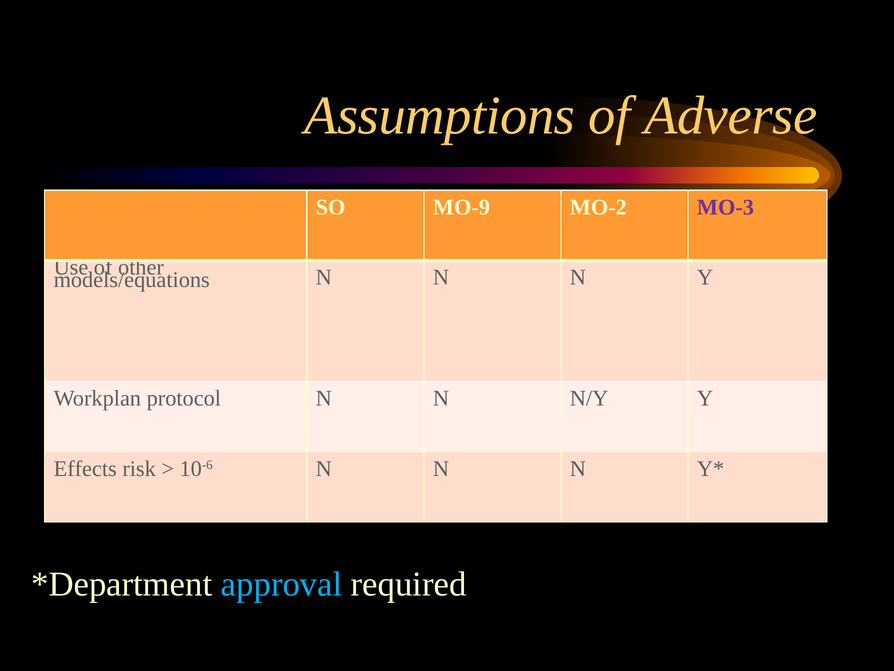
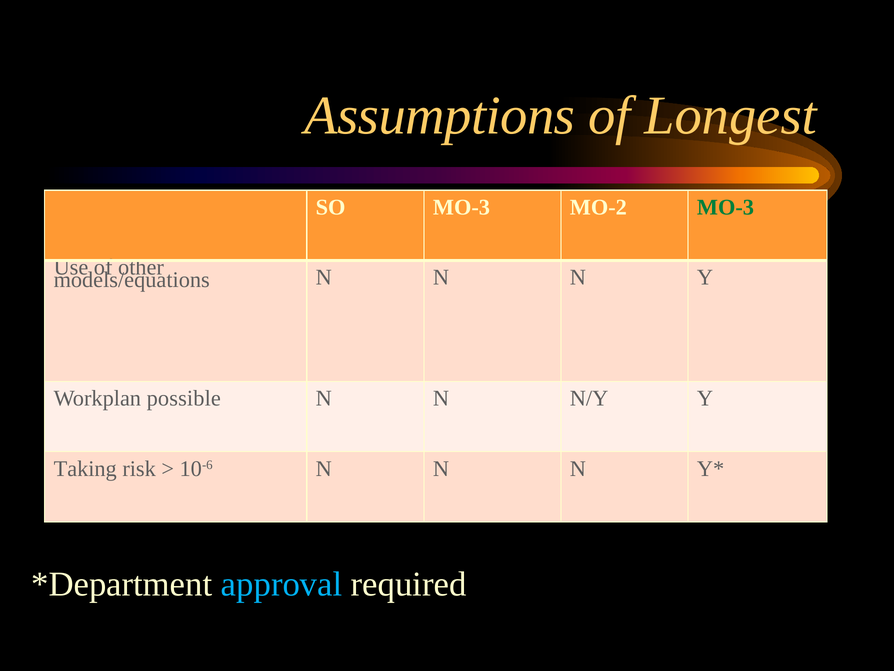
Adverse: Adverse -> Longest (731, 116)
SO MO-9: MO-9 -> MO-3 (462, 207)
MO-3 colour: purple -> green (725, 207)
protocol: protocol -> possible (184, 398)
Effects: Effects -> Taking (85, 468)
